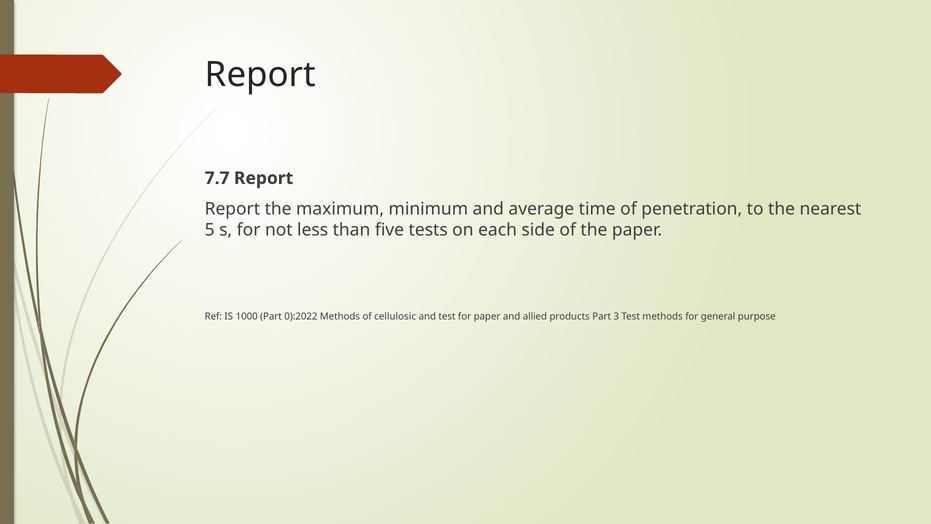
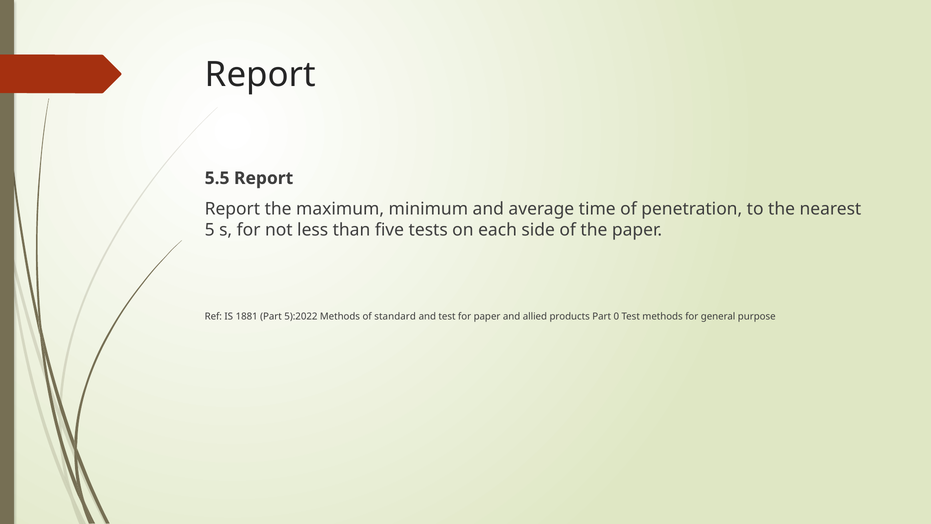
7.7: 7.7 -> 5.5 (217, 178)
1000: 1000 -> 1881 (247, 316)
0):2022: 0):2022 -> 5):2022 (301, 316)
cellulosic: cellulosic -> standard (395, 316)
3: 3 -> 0 (616, 316)
